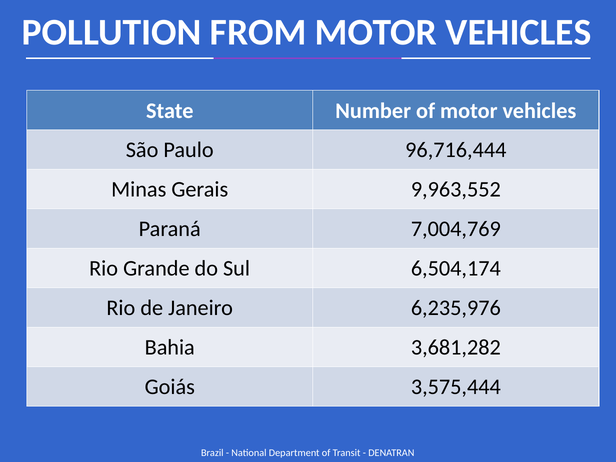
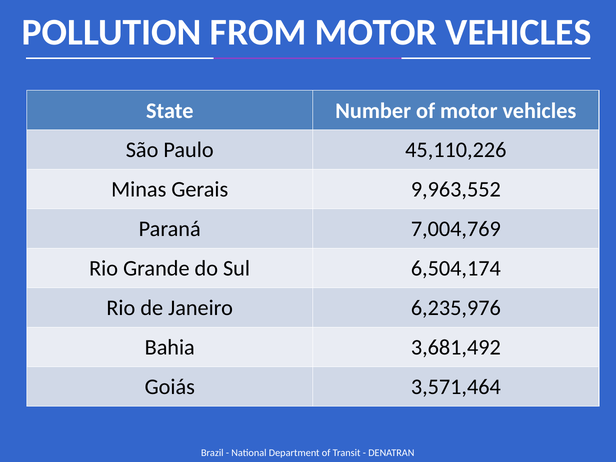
96,716,444: 96,716,444 -> 45,110,226 (456, 150)
3,681,282: 3,681,282 -> 3,681,492 (456, 348)
3,575,444: 3,575,444 -> 3,571,464 (456, 387)
